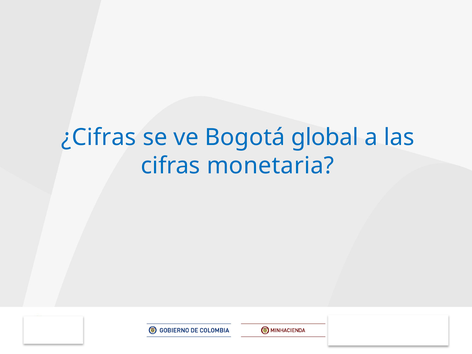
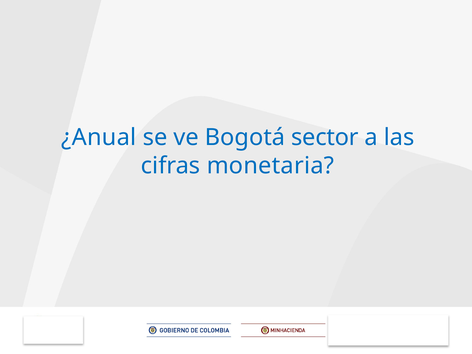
¿Cifras: ¿Cifras -> ¿Anual (99, 137)
global: global -> sector (325, 137)
